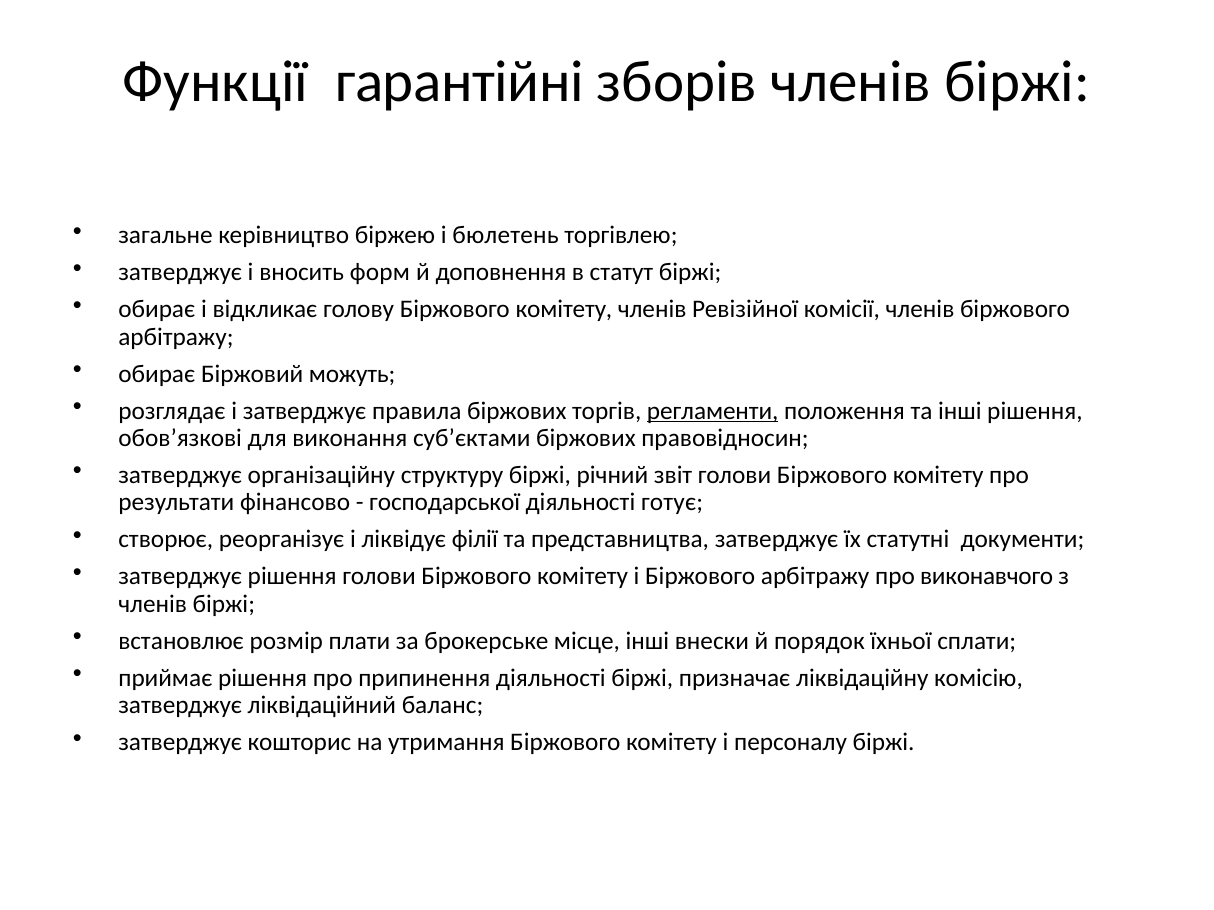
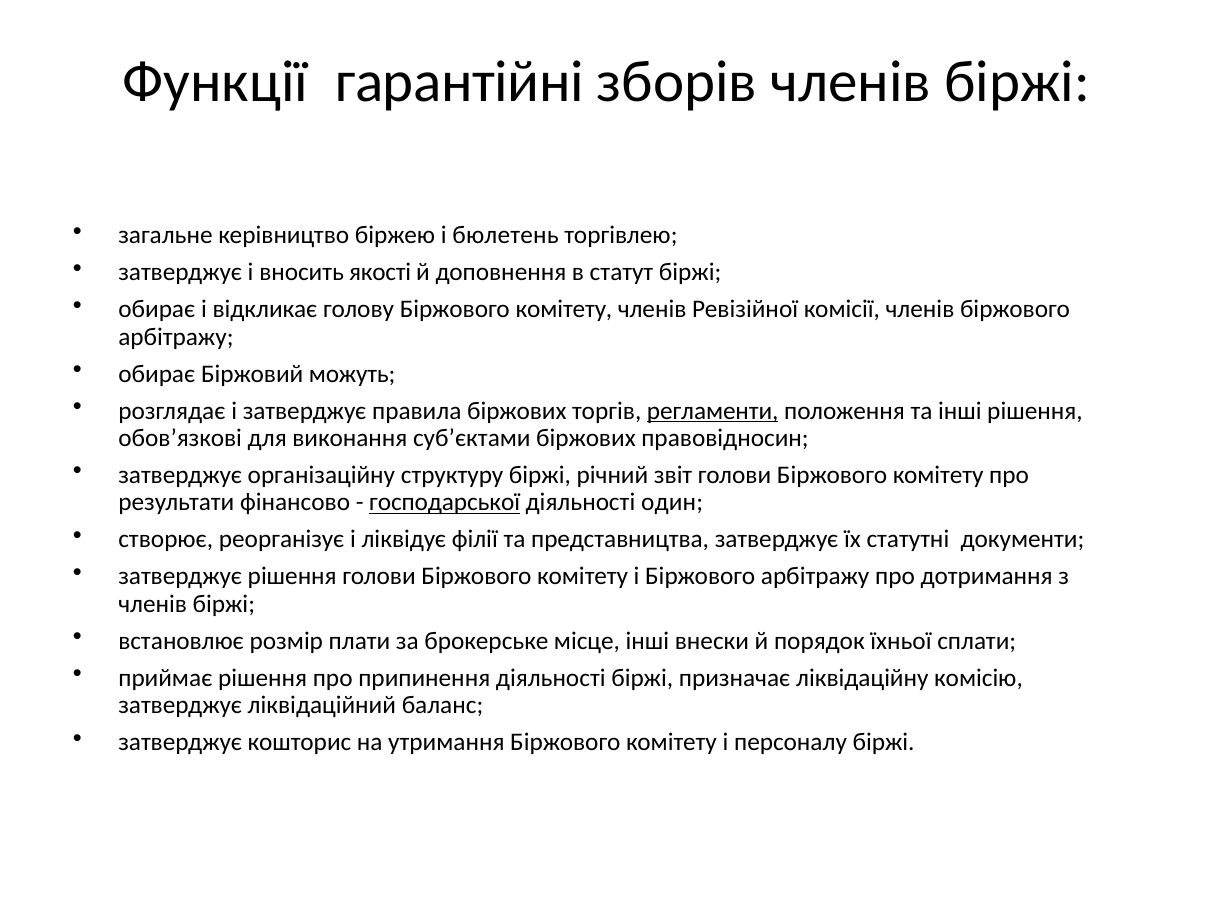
форм: форм -> якості (380, 273)
господарської underline: none -> present (445, 503)
готує: готує -> один (672, 503)
виконавчого: виконавчого -> дотримання (987, 577)
